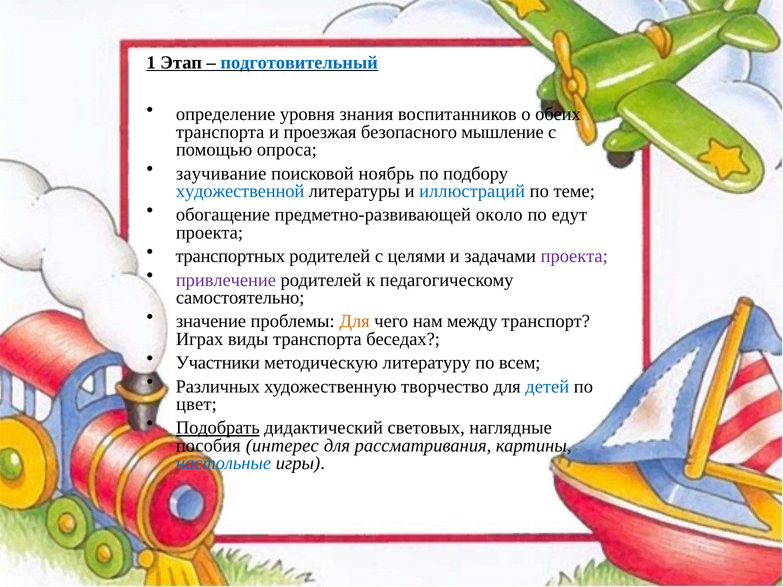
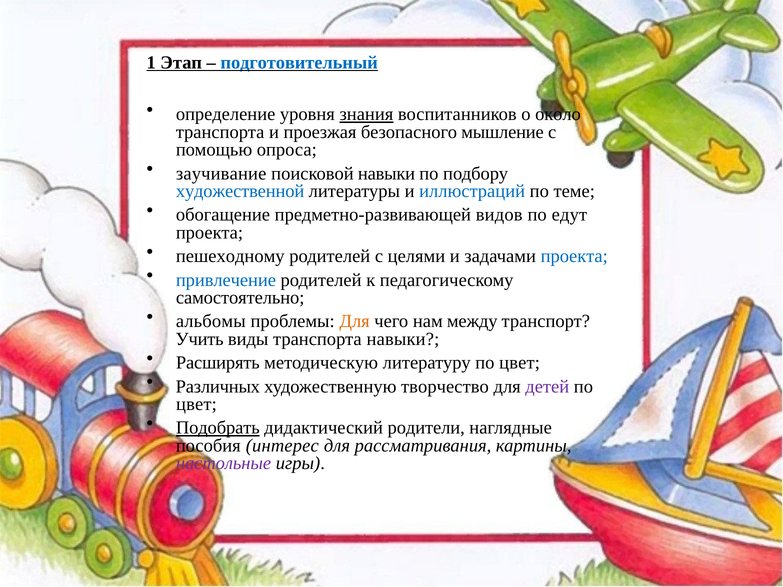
знания underline: none -> present (366, 114)
обеих: обеих -> около (558, 114)
поисковой ноябрь: ноябрь -> навыки (387, 174)
около: около -> видов (499, 215)
транспортных: транспортных -> пешеходному (230, 256)
проекта colour: purple -> blue (574, 256)
привлечение colour: purple -> blue (226, 280)
значение: значение -> альбомы (211, 321)
Играх: Играх -> Учить (200, 339)
транспорта беседах: беседах -> навыки (403, 339)
Участники: Участники -> Расширять (218, 363)
литературу по всем: всем -> цвет (520, 363)
детей colour: blue -> purple (547, 387)
световых: световых -> родители (426, 428)
настольные colour: blue -> purple (224, 464)
